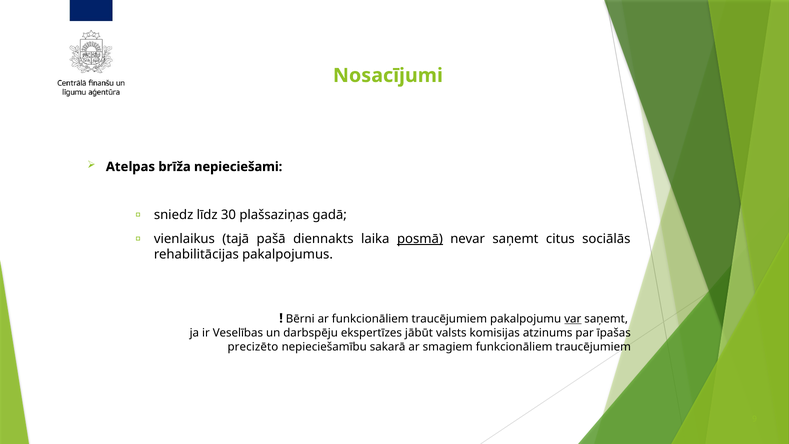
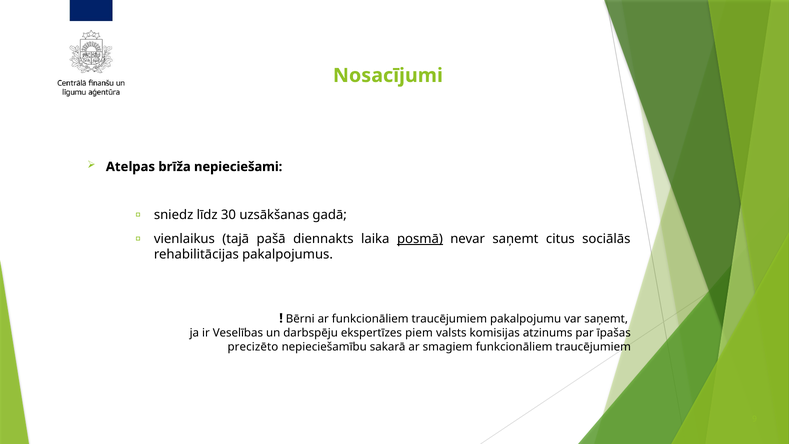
plašsaziņas: plašsaziņas -> uzsākšanas (274, 215)
var underline: present -> none (573, 319)
jābūt: jābūt -> piem (419, 333)
